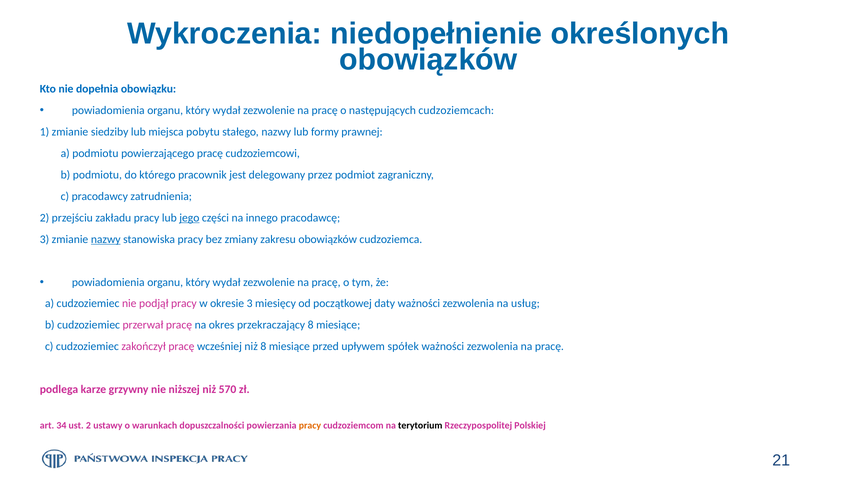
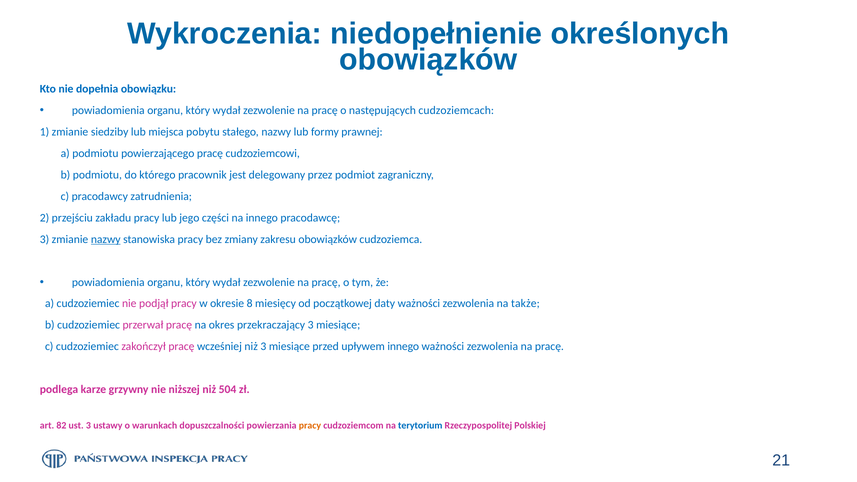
jego underline: present -> none (189, 218)
okresie 3: 3 -> 8 (250, 304)
usług: usług -> także (525, 304)
przekraczający 8: 8 -> 3 (311, 325)
niż 8: 8 -> 3 (263, 347)
upływem spółek: spółek -> innego (403, 347)
570: 570 -> 504 (228, 390)
34: 34 -> 82 (61, 426)
ust 2: 2 -> 3 (88, 426)
terytorium colour: black -> blue (420, 426)
